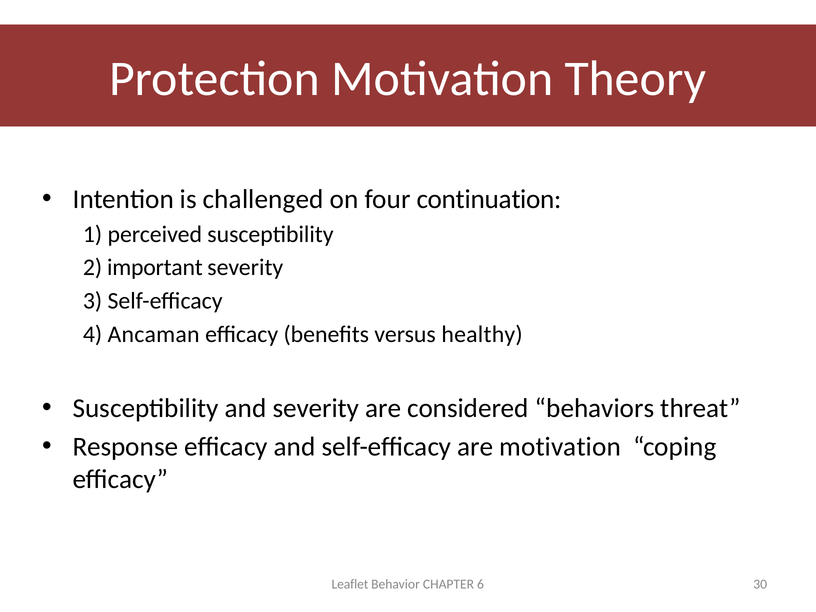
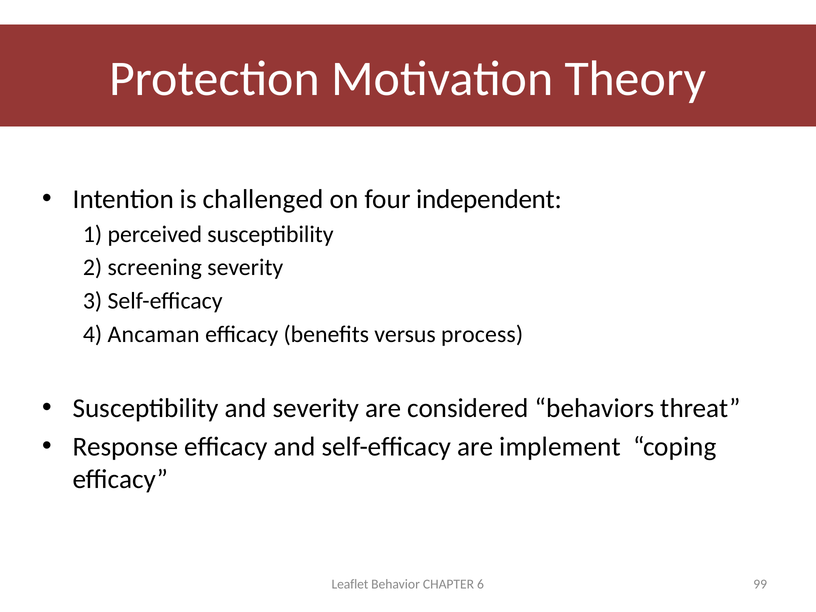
continuation: continuation -> independent (489, 199)
important: important -> screening (155, 268)
healthy: healthy -> process (482, 334)
are motivation: motivation -> implement (560, 447)
30: 30 -> 99 (760, 584)
